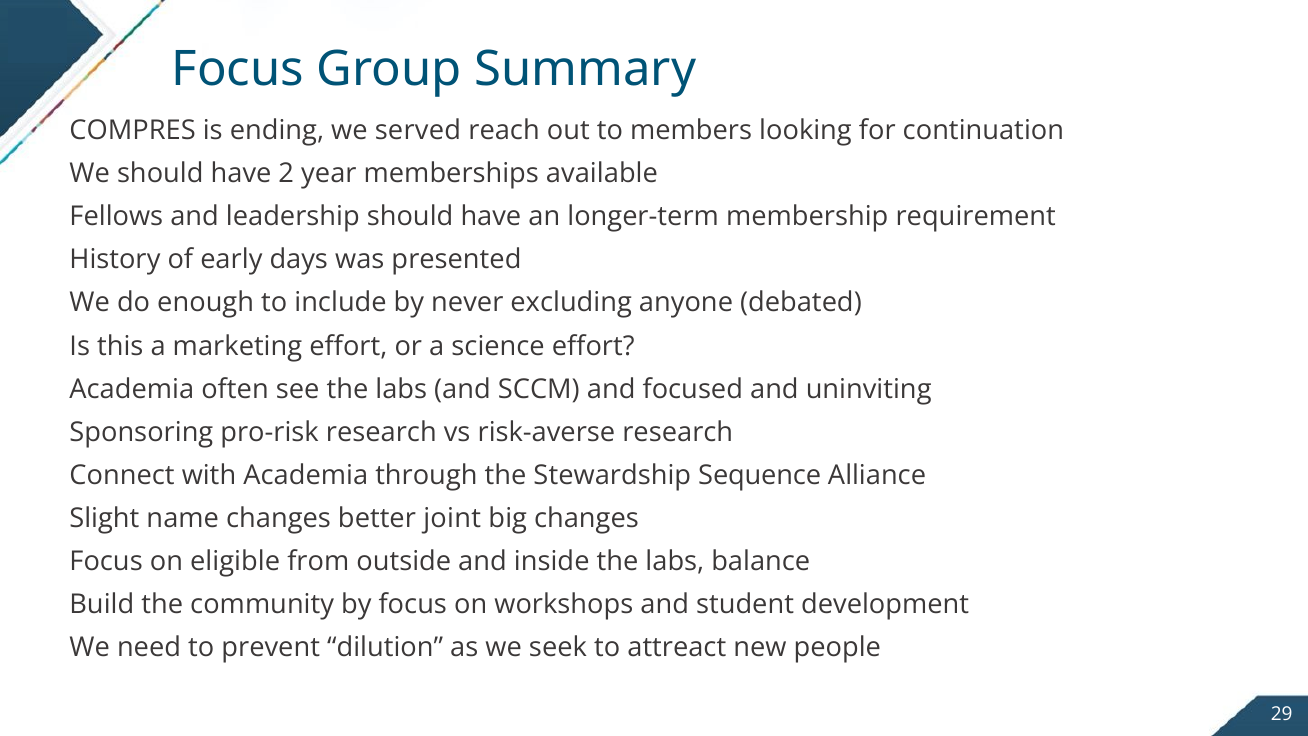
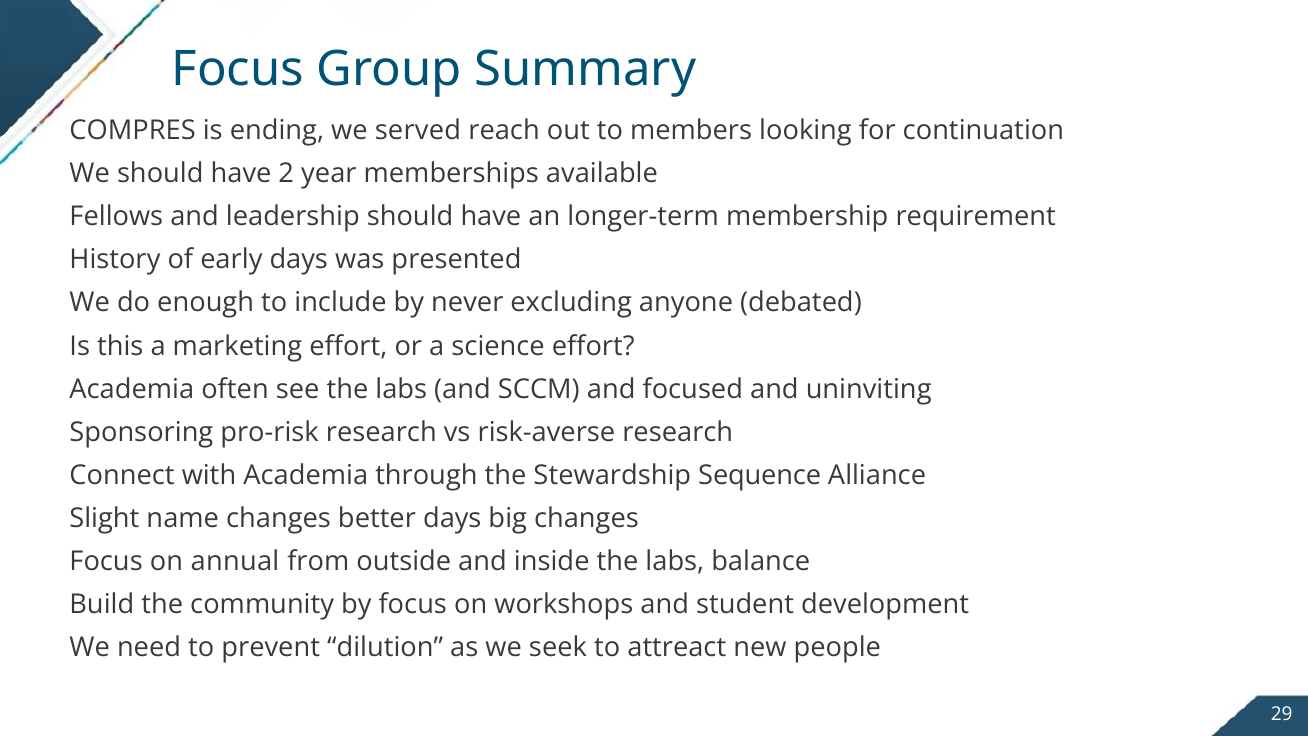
better joint: joint -> days (452, 518)
eligible: eligible -> annual (235, 561)
